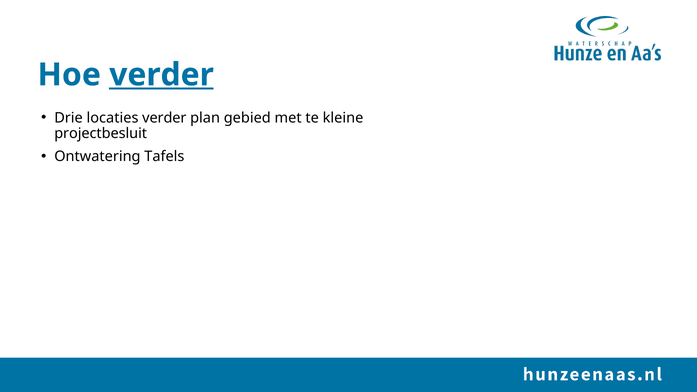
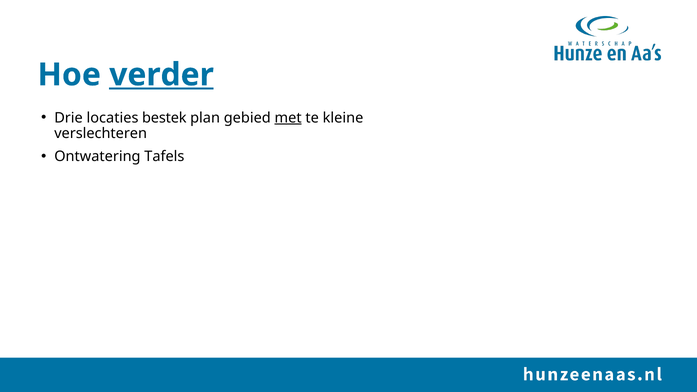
locaties verder: verder -> bestek (164, 118)
met underline: none -> present (288, 118)
projectbesluit: projectbesluit -> verslechteren (101, 133)
